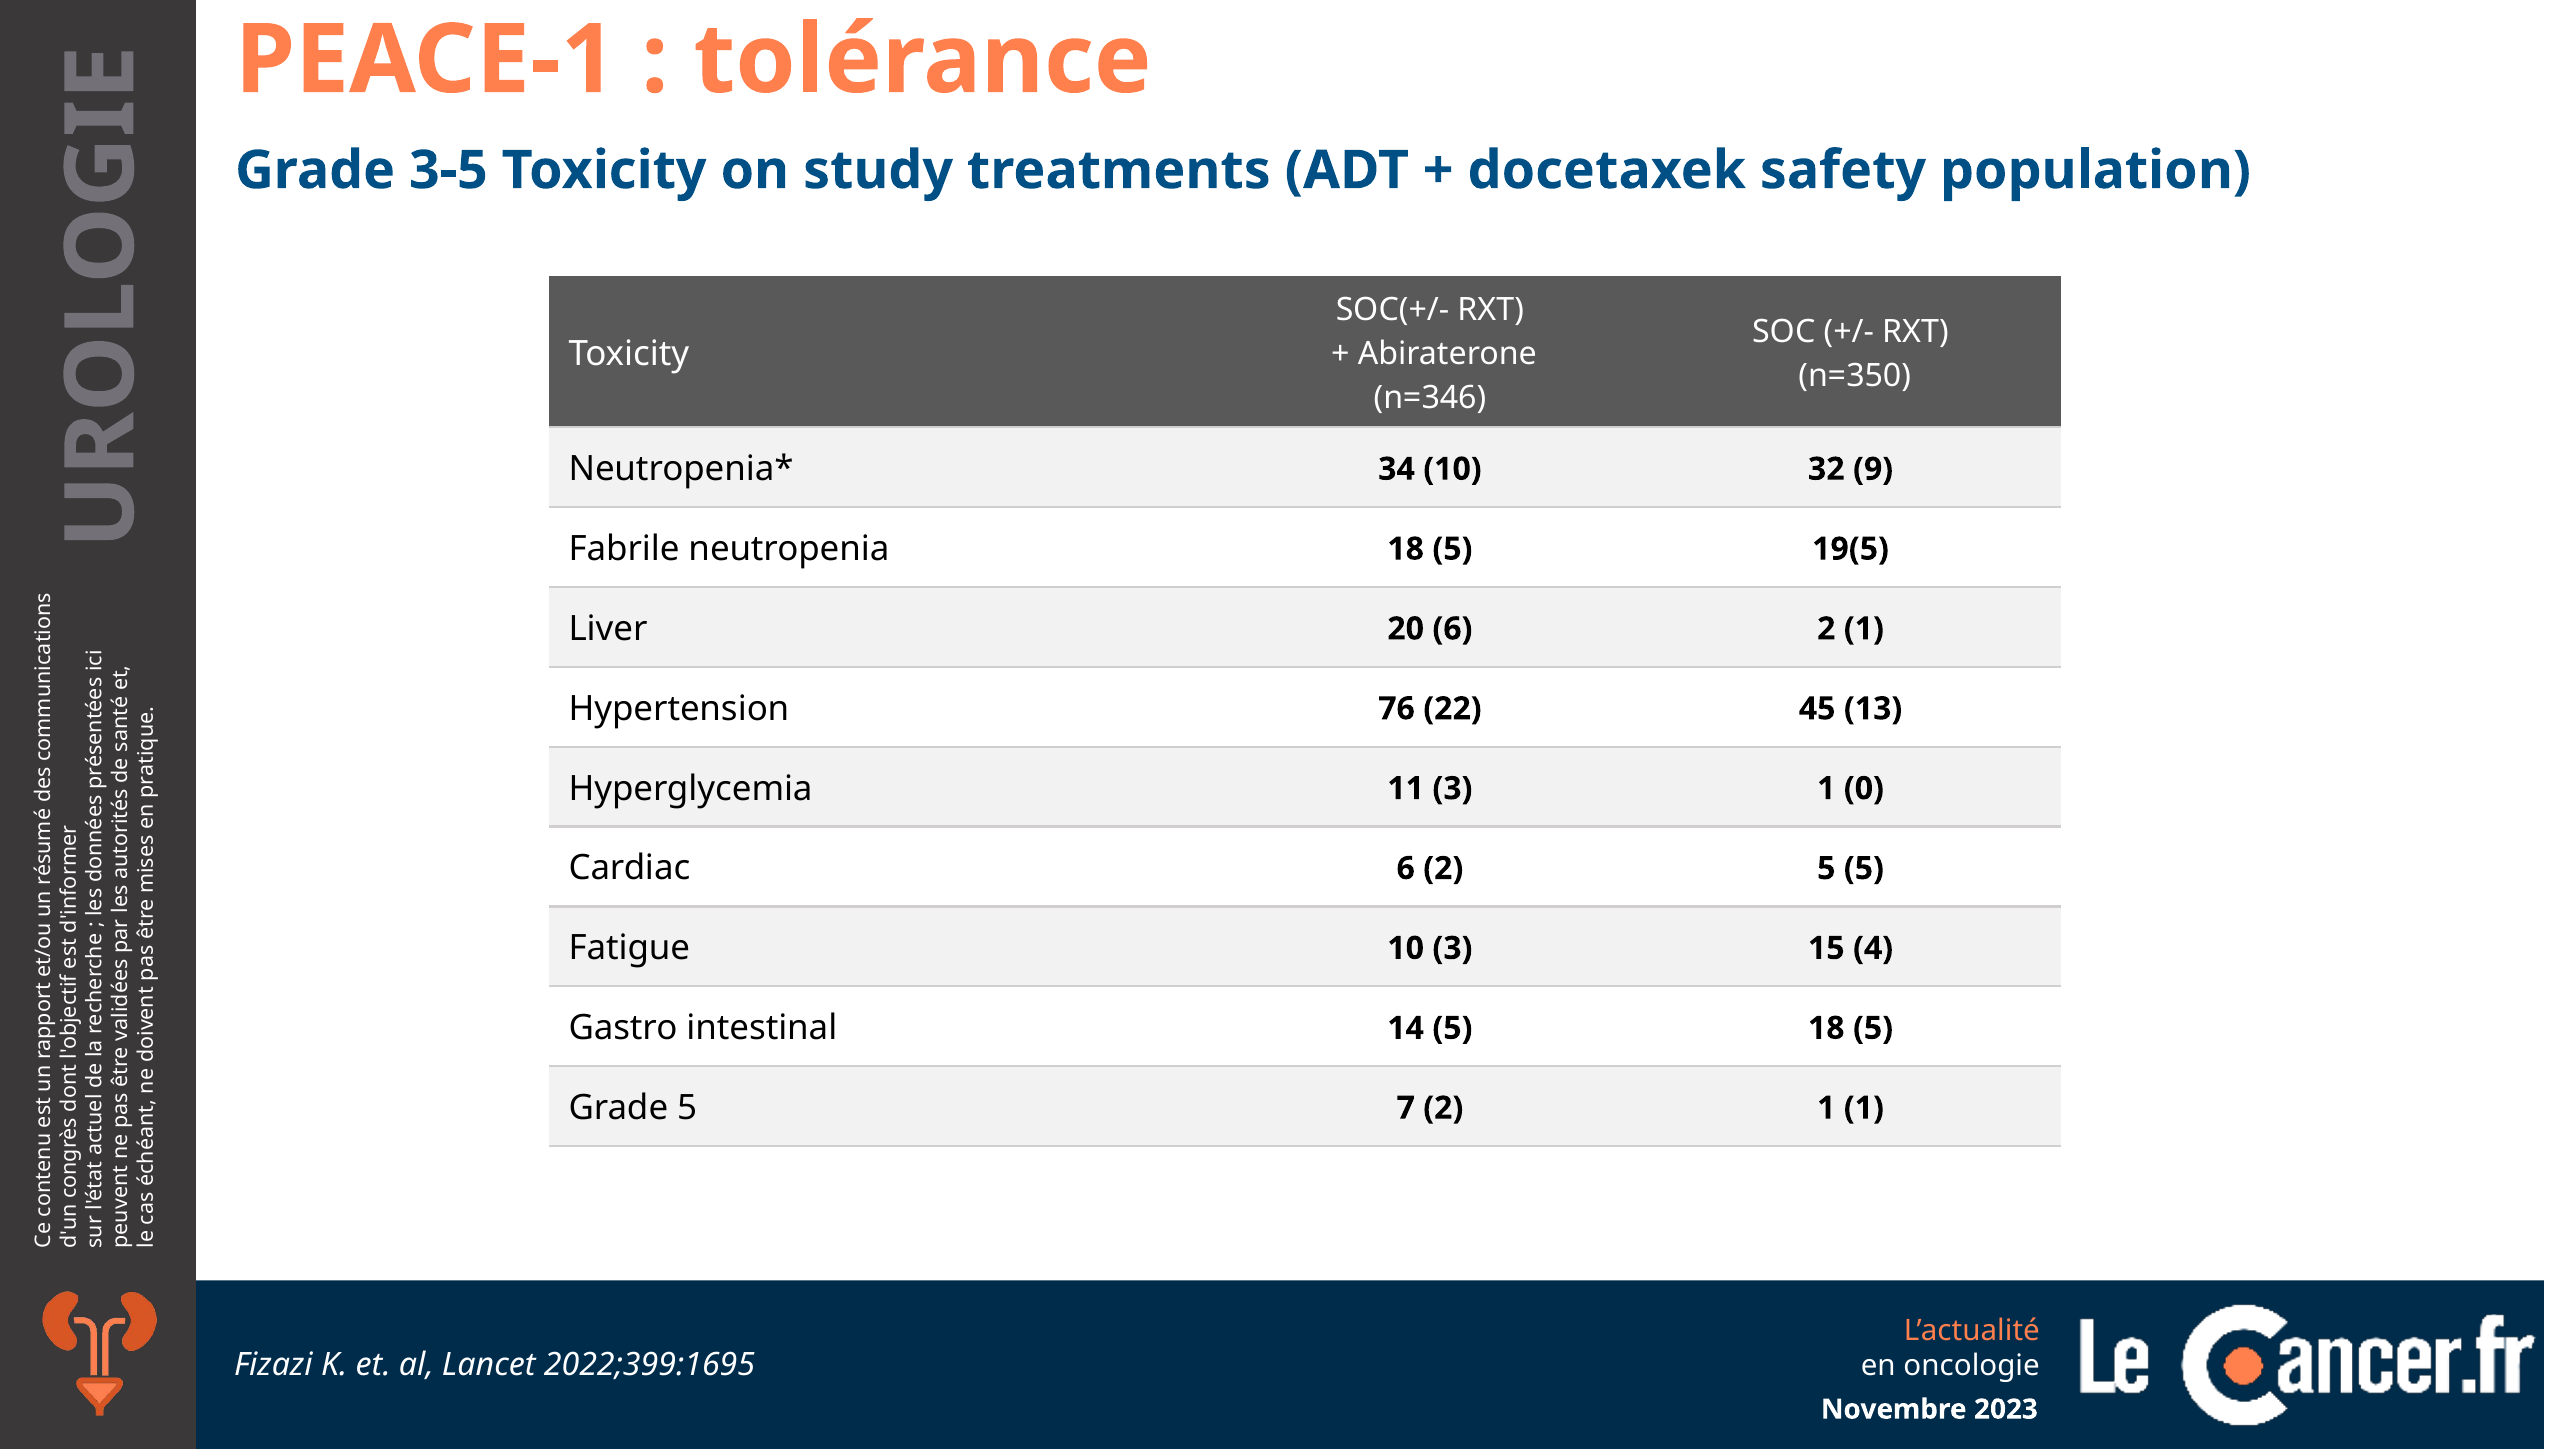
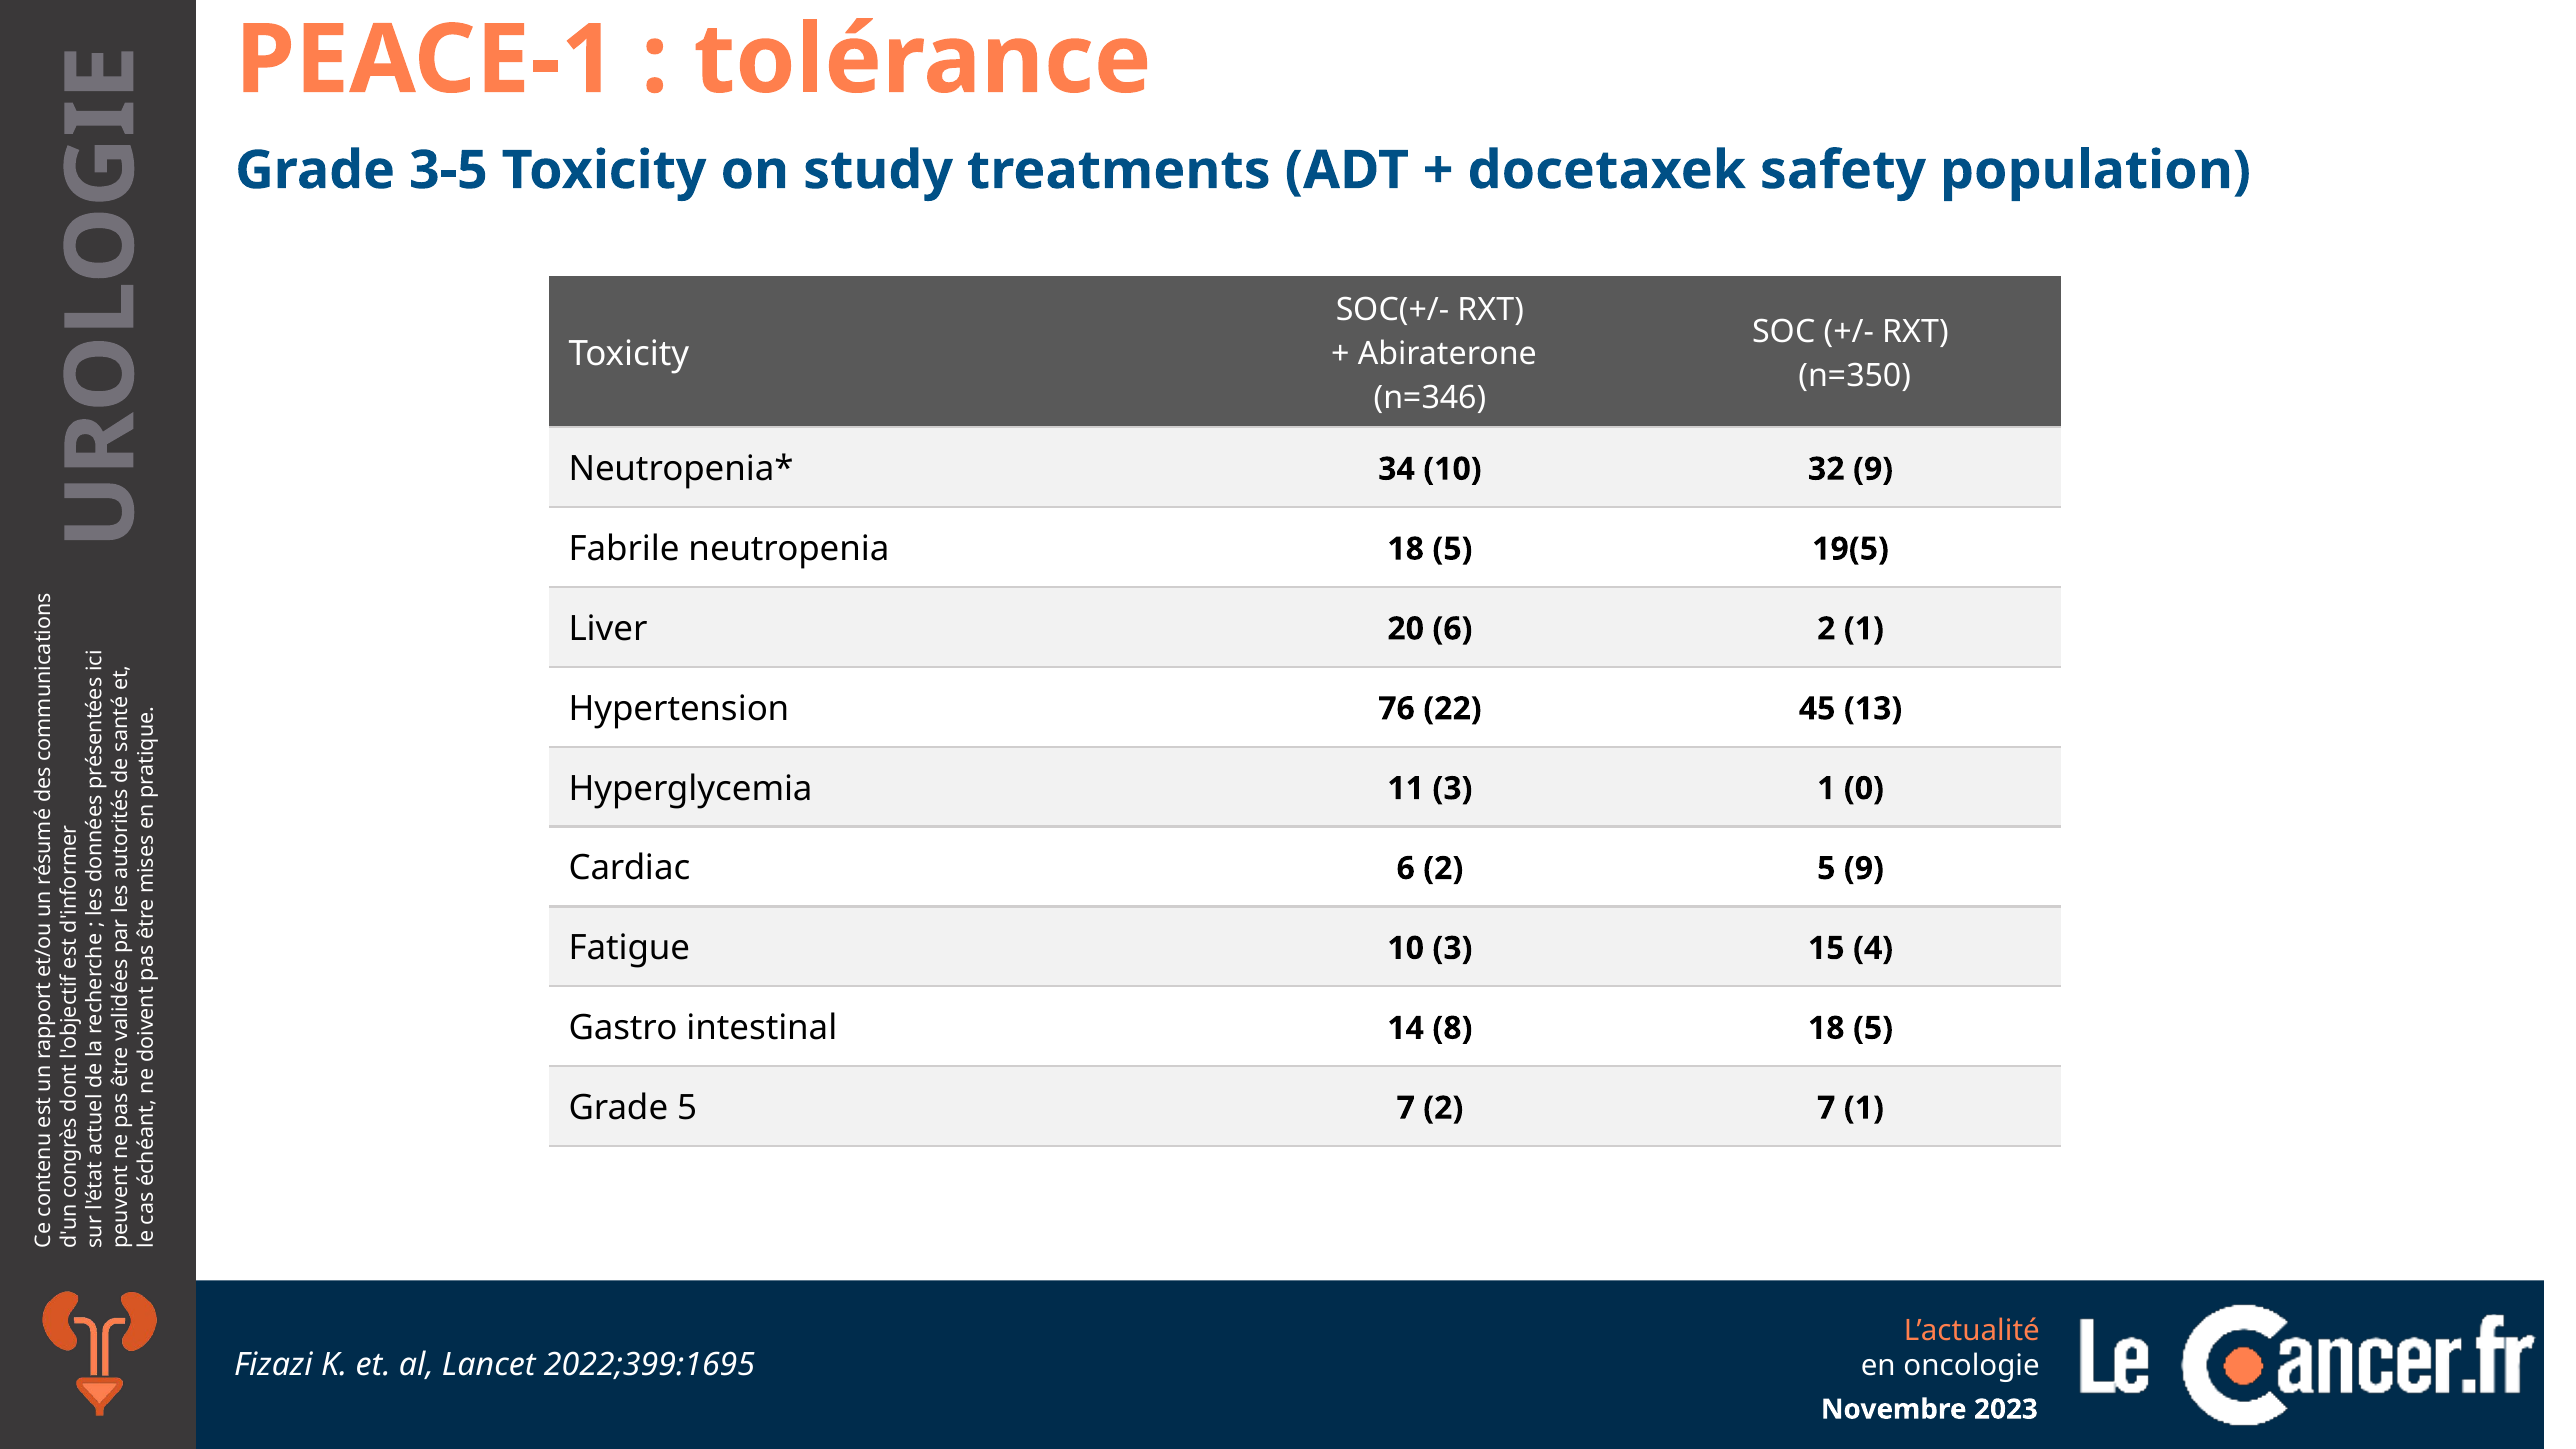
5 5: 5 -> 9 (1864, 868)
14 5: 5 -> 8 (1452, 1028)
7 2 1: 1 -> 7 (1826, 1108)
